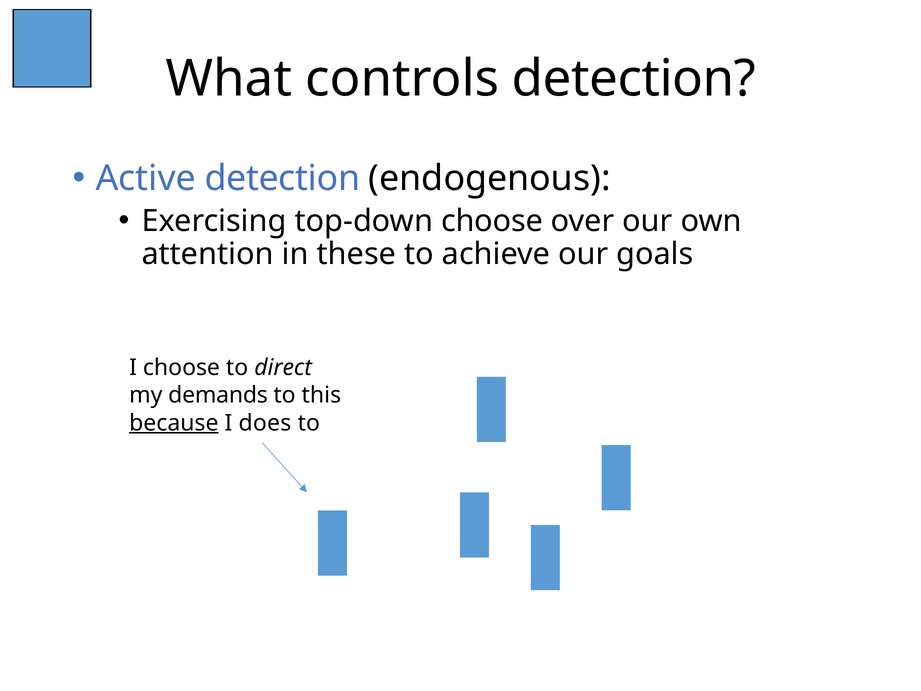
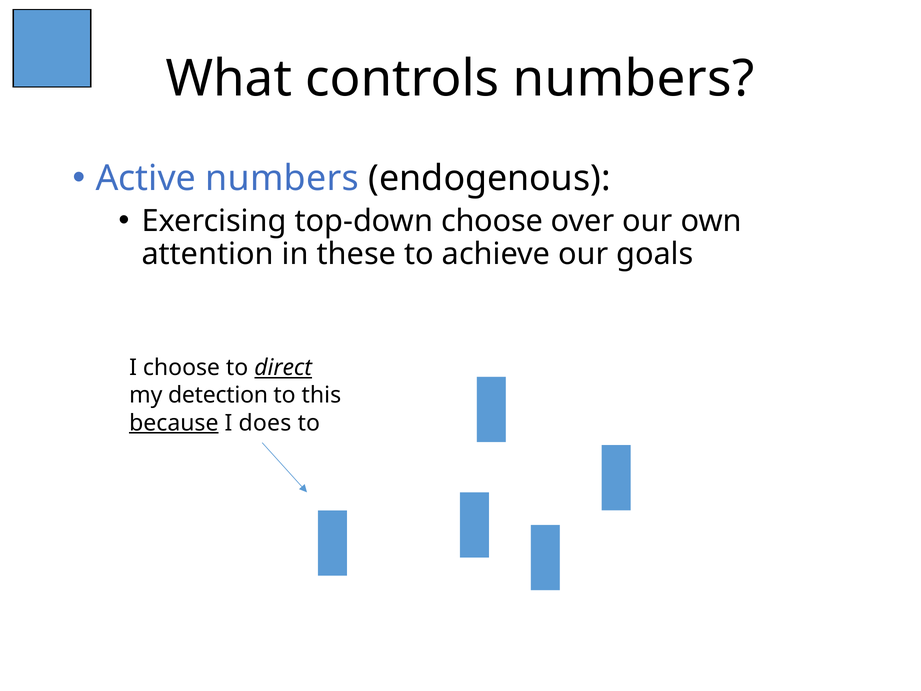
controls detection: detection -> numbers (634, 79)
Active detection: detection -> numbers (282, 178)
direct underline: none -> present (283, 368)
demands: demands -> detection (218, 395)
